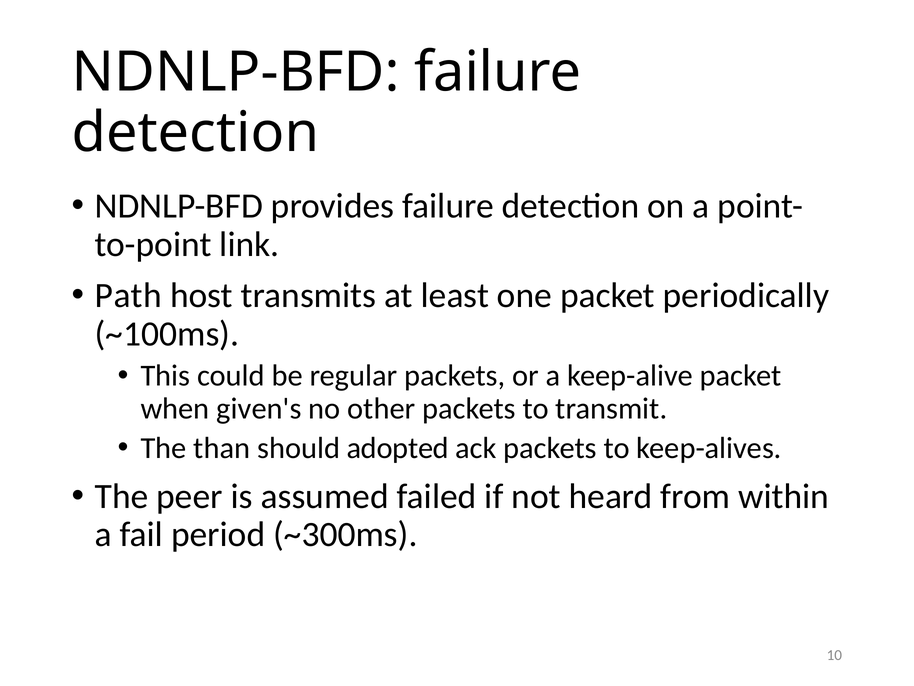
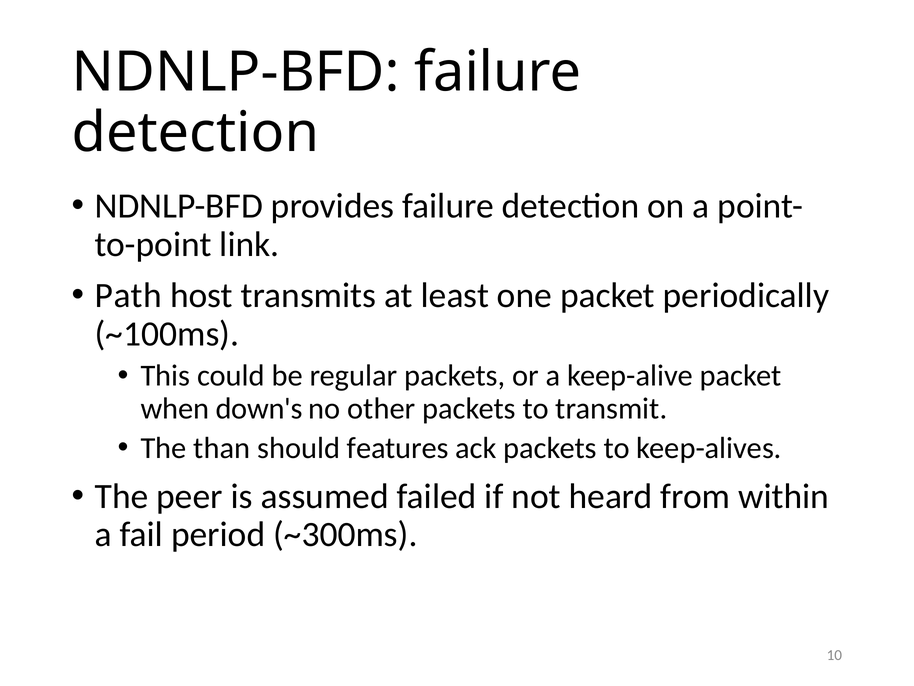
given's: given's -> down's (259, 409)
adopted: adopted -> features (398, 448)
